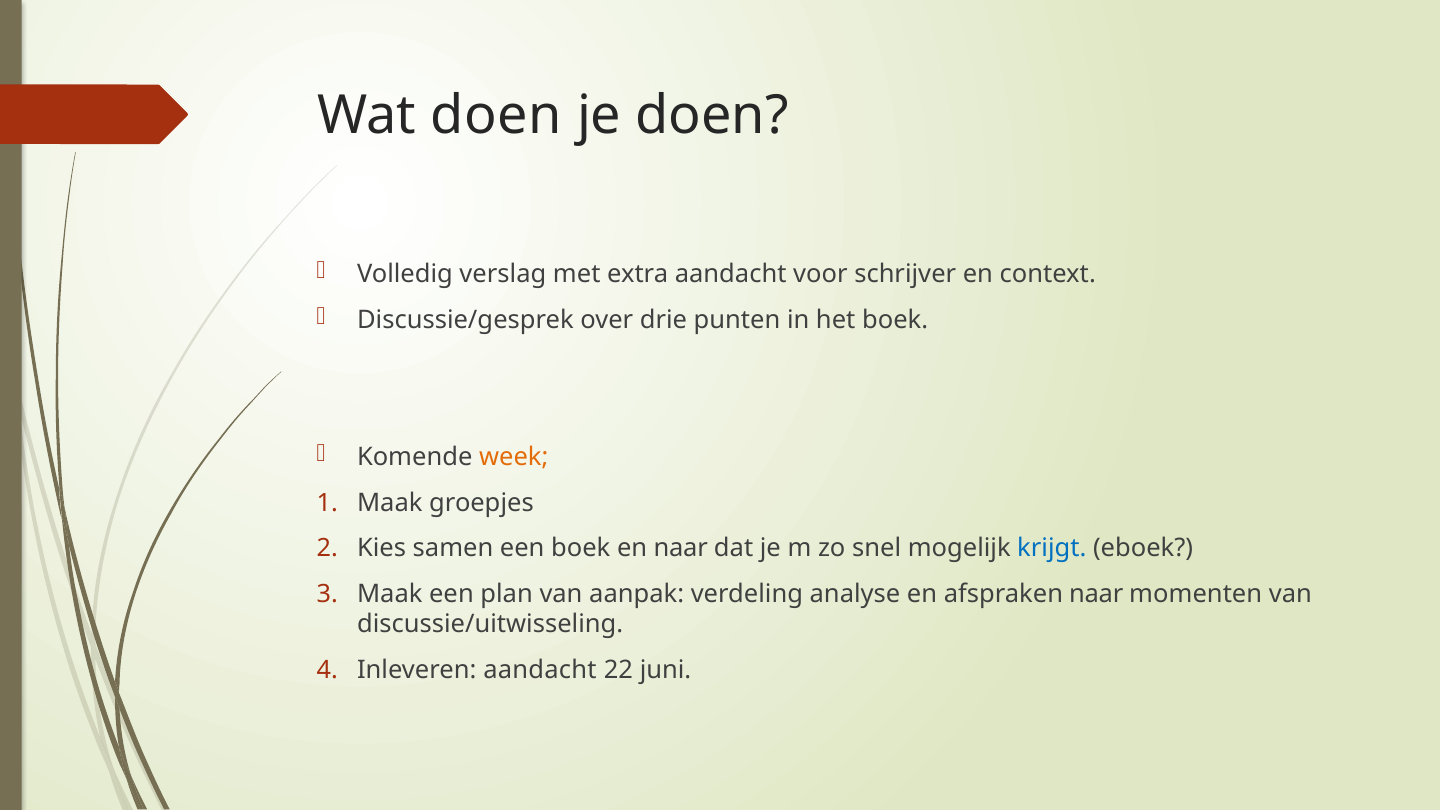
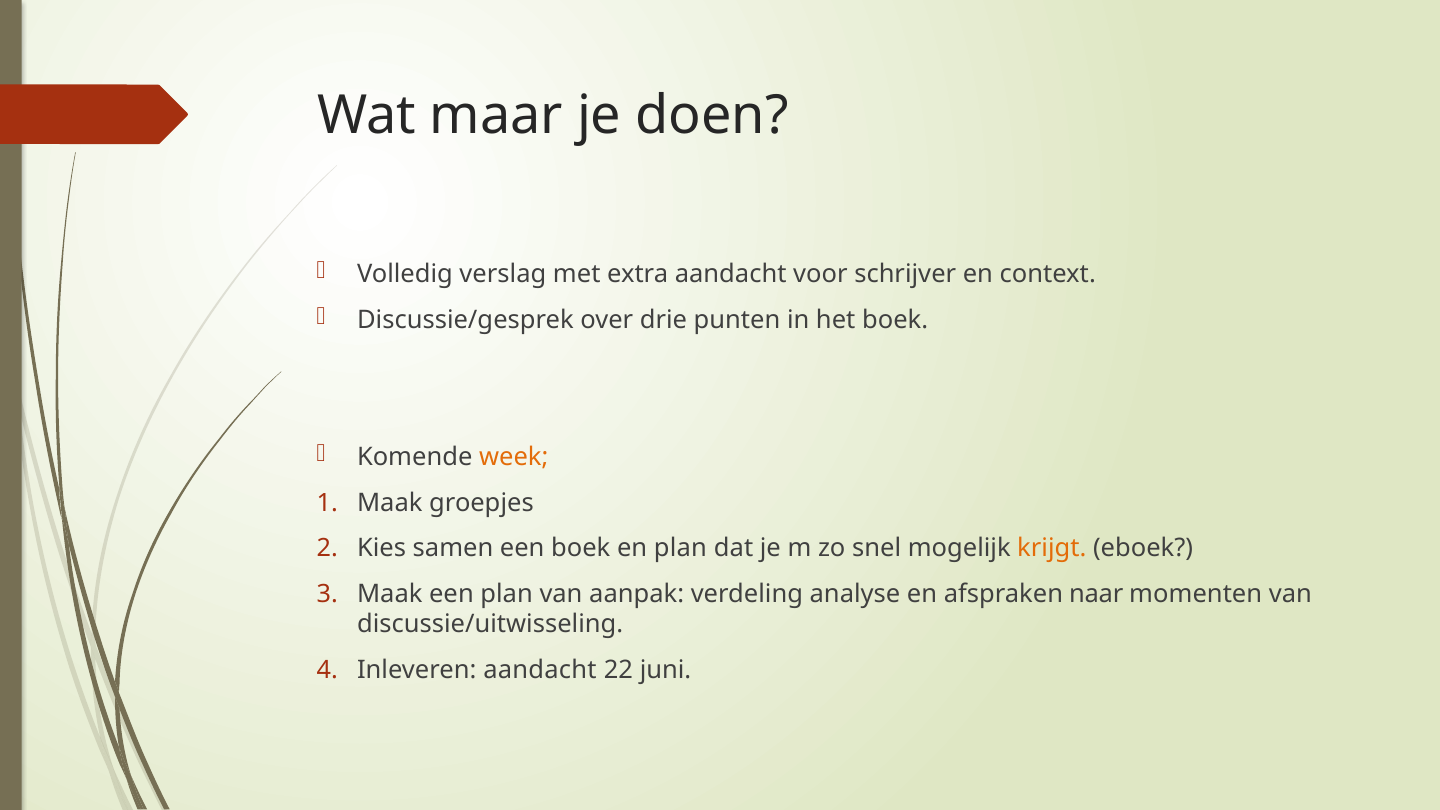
Wat doen: doen -> maar (496, 115)
en naar: naar -> plan (680, 548)
krijgt colour: blue -> orange (1052, 548)
